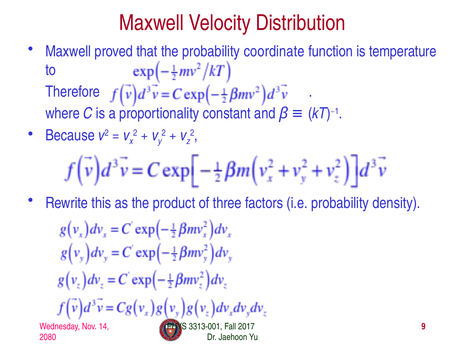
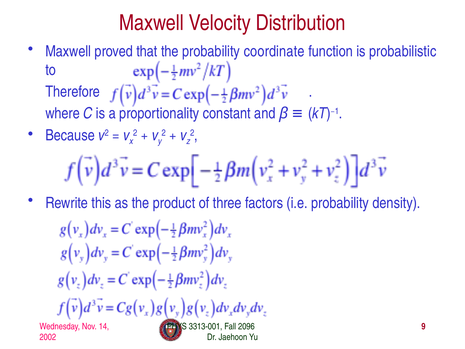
temperature: temperature -> probabilistic (403, 51)
2017: 2017 -> 2096 (246, 326)
2080: 2080 -> 2002 (48, 337)
